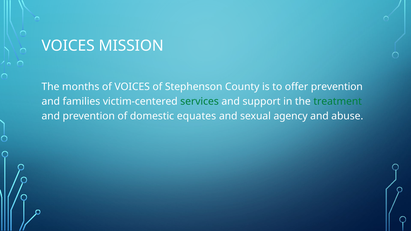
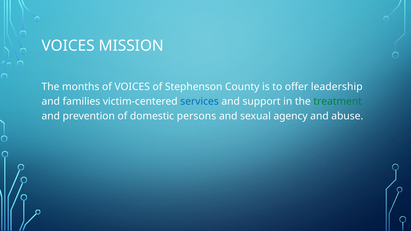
offer prevention: prevention -> leadership (337, 87)
services colour: green -> blue (200, 102)
equates: equates -> persons (197, 116)
